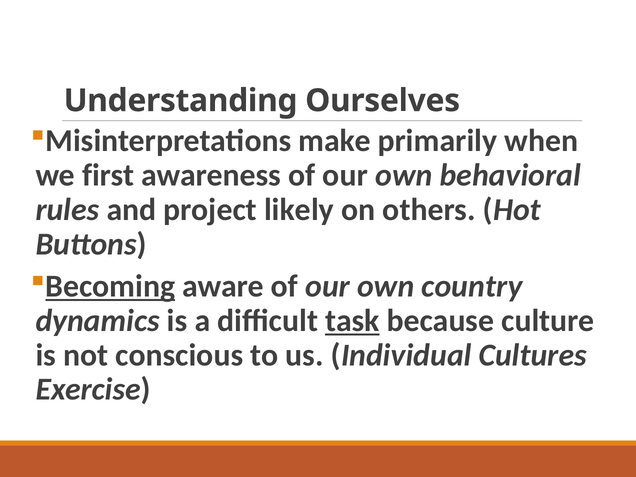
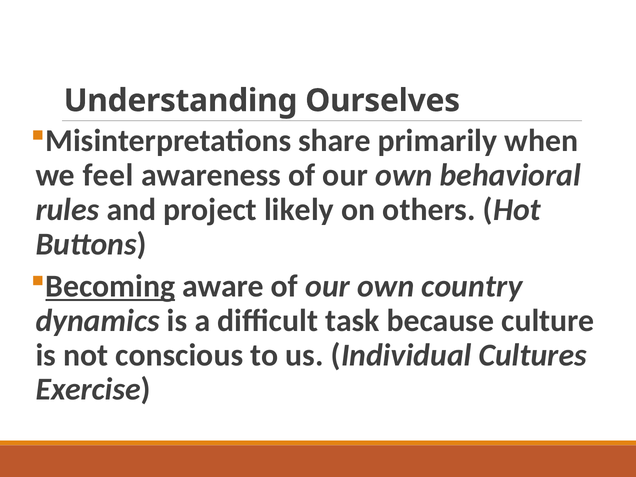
make: make -> share (335, 141)
first: first -> feel (108, 175)
task underline: present -> none (352, 321)
